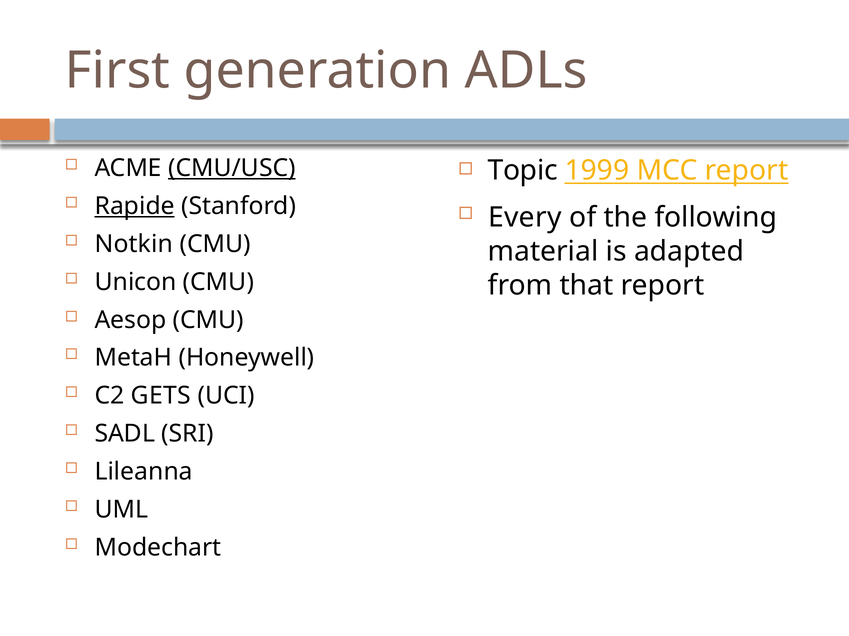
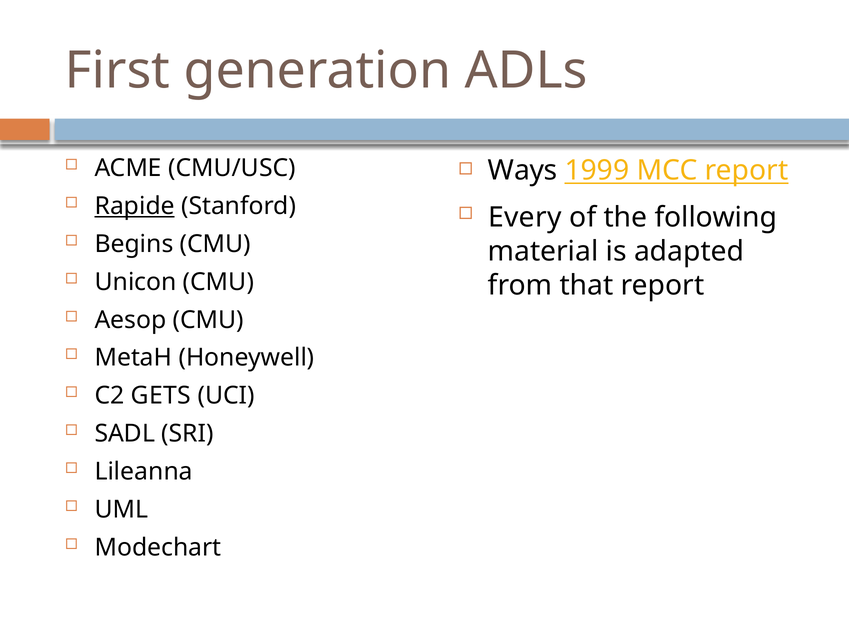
CMU/USC underline: present -> none (232, 168)
Topic: Topic -> Ways (523, 171)
Notkin: Notkin -> Begins (134, 244)
